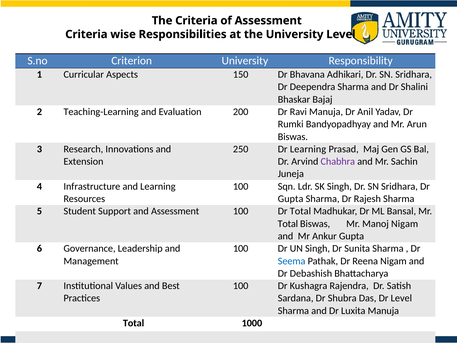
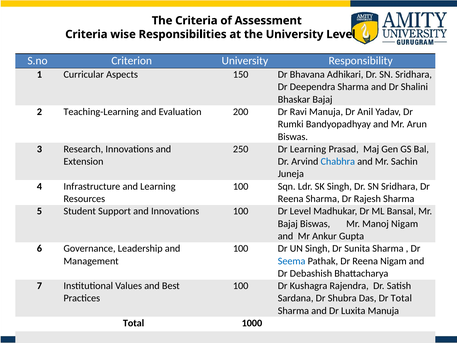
Chabhra colour: purple -> blue (338, 161)
Gupta: Gupta -> Reena (291, 199)
and Assessment: Assessment -> Innovations (175, 211)
Dr Total: Total -> Level (300, 211)
Total: Total -> Bajaj (288, 224)
Dr Level: Level -> Total (401, 298)
